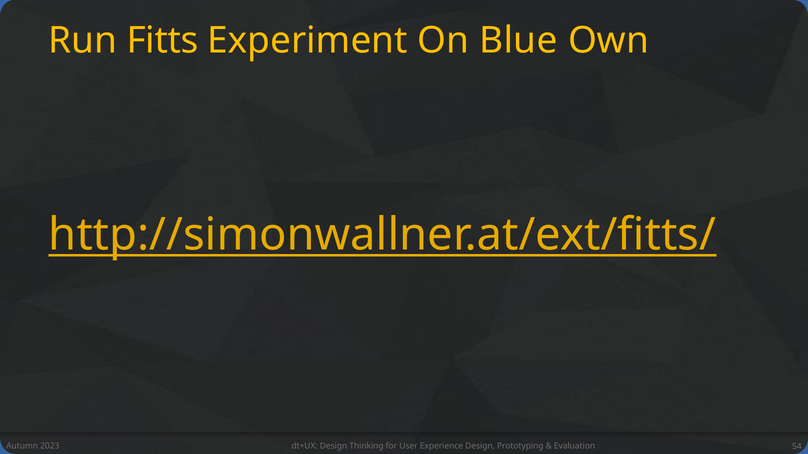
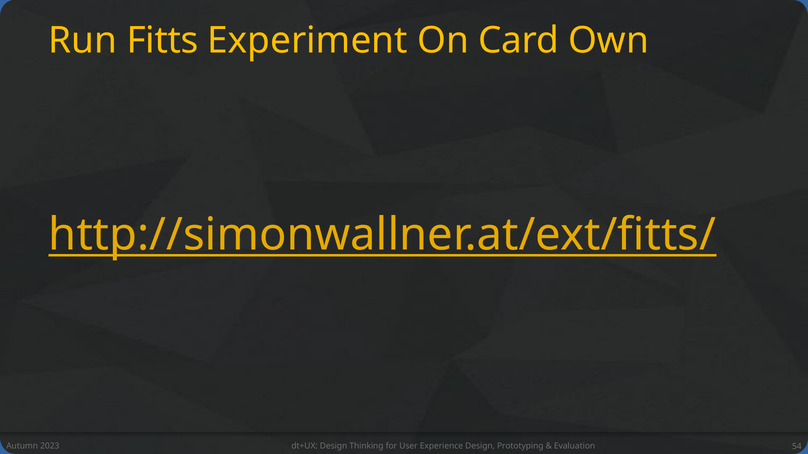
Blue: Blue -> Card (519, 40)
